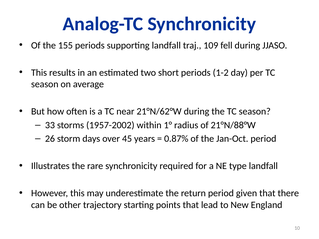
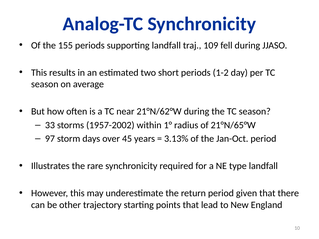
21°N/88°W: 21°N/88°W -> 21°N/65°W (233, 125)
26: 26 -> 97 (50, 139)
0.87%: 0.87% -> 3.13% (176, 139)
